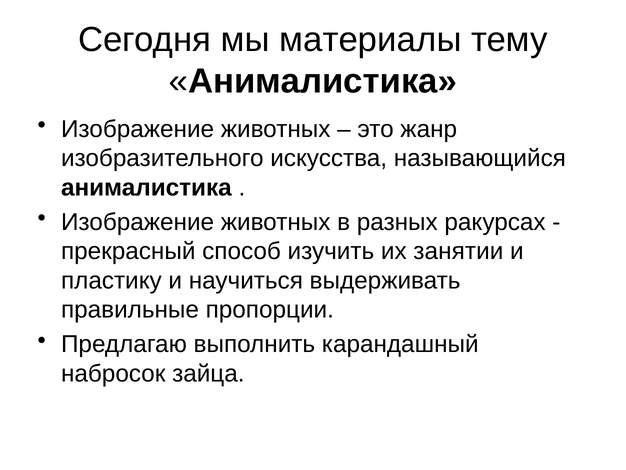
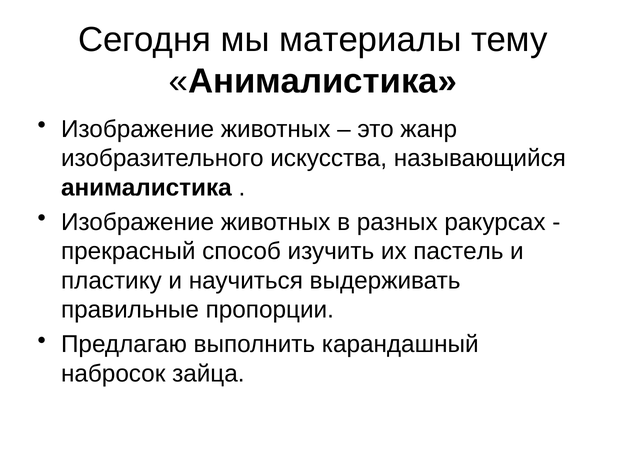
занятии: занятии -> пастель (458, 251)
